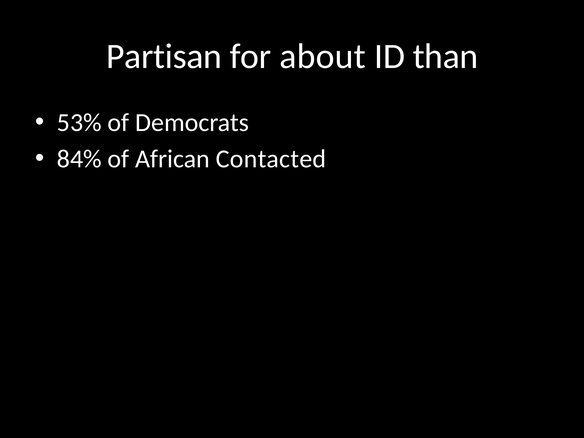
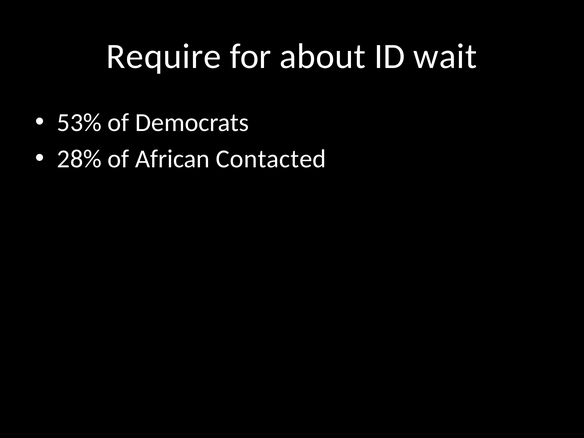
Partisan: Partisan -> Require (164, 57)
than: than -> wait (445, 57)
84%: 84% -> 28% (79, 159)
